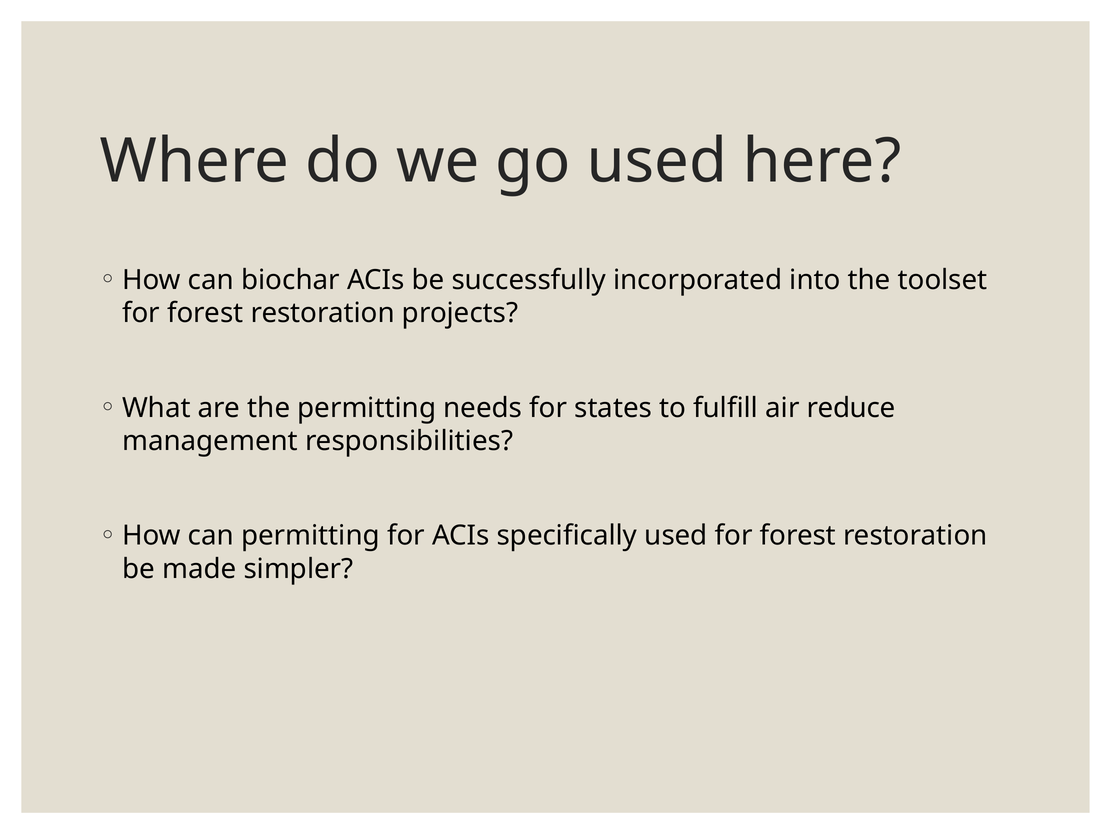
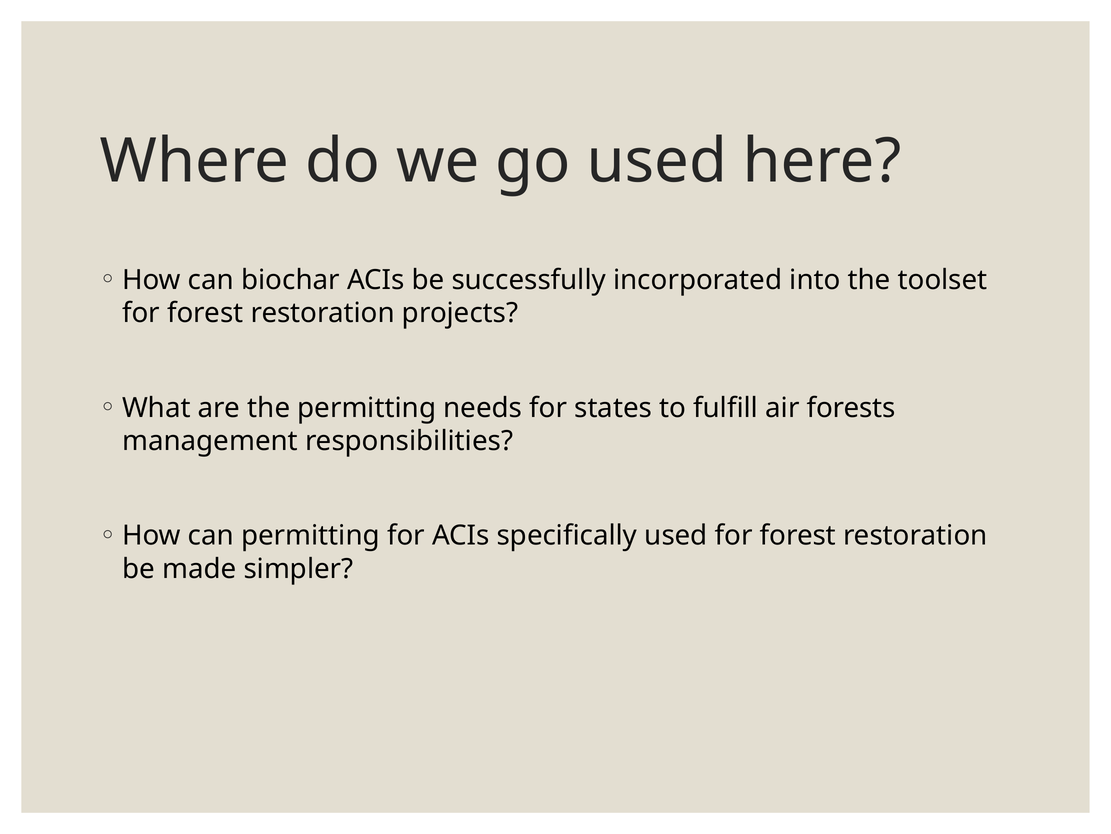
reduce: reduce -> forests (851, 408)
